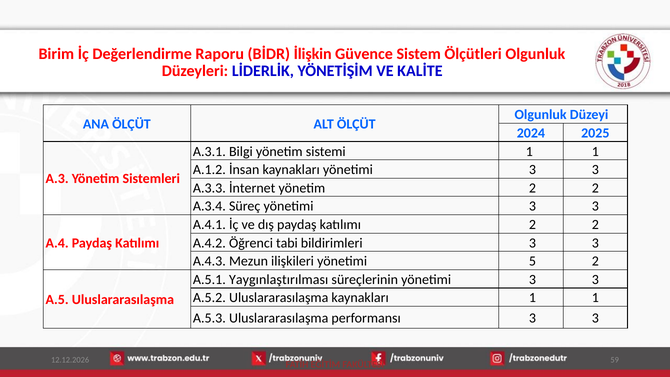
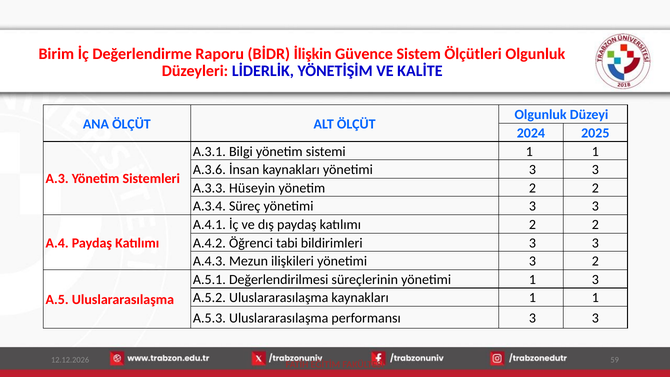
A.1.2: A.1.2 -> A.3.6 (209, 170)
İnternet: İnternet -> Hüseyin (252, 188)
ilişkileri yönetimi 5: 5 -> 3 (532, 261)
Yaygınlaştırılması: Yaygınlaştırılması -> Değerlendirilmesi (279, 279)
süreçlerinin yönetimi 3: 3 -> 1 (532, 279)
